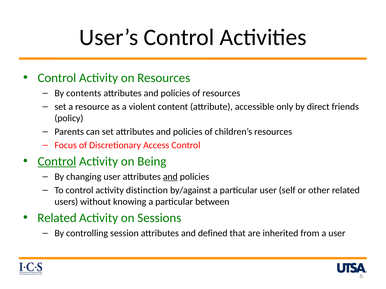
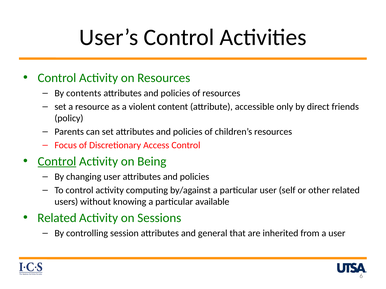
and underline: present -> none (170, 177)
distinction: distinction -> computing (147, 190)
between: between -> available (212, 202)
defined: defined -> general (213, 234)
